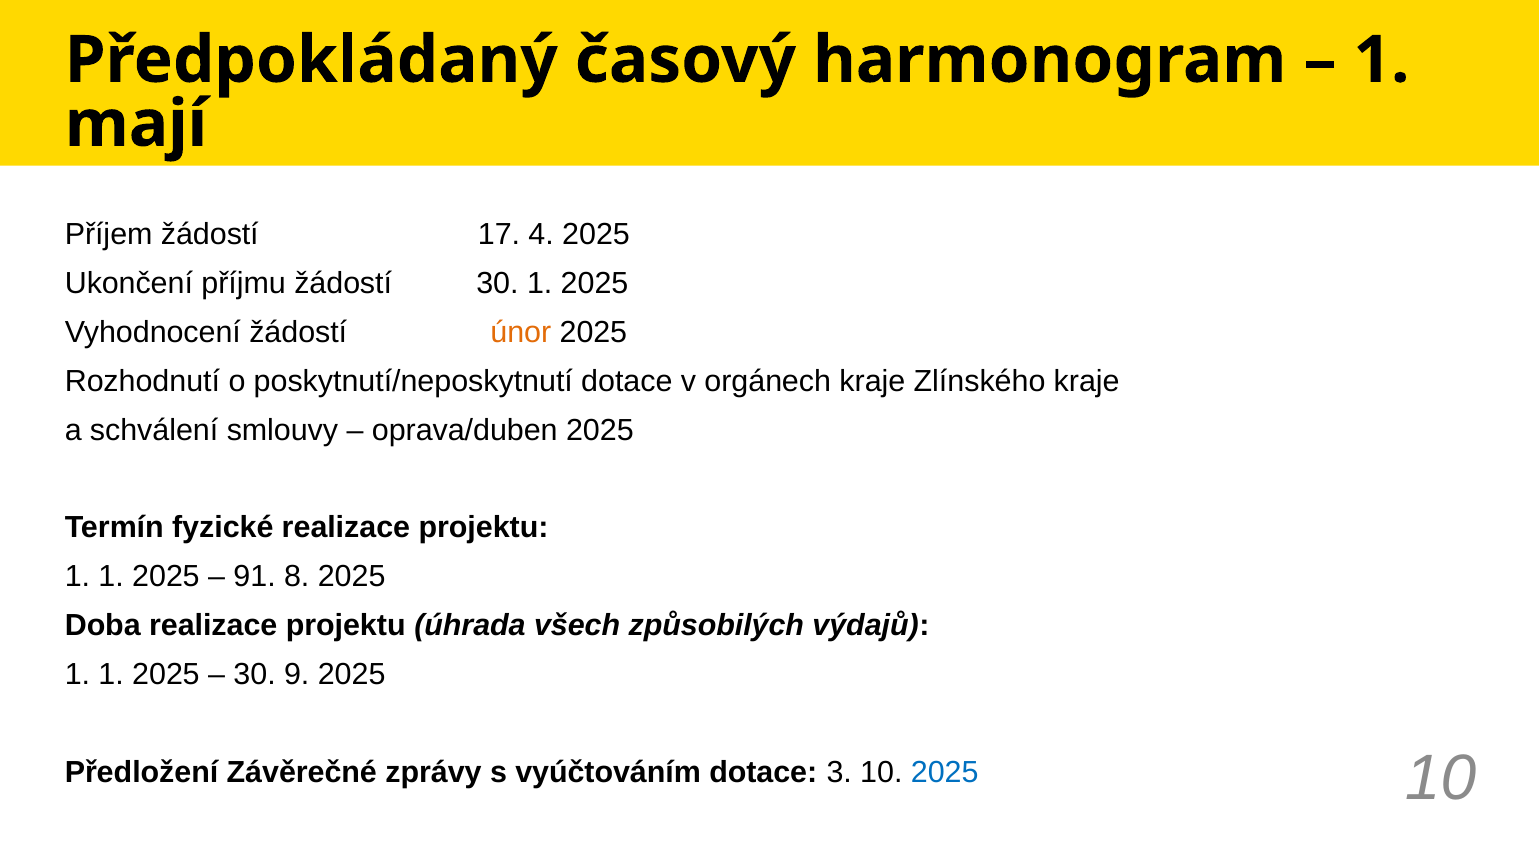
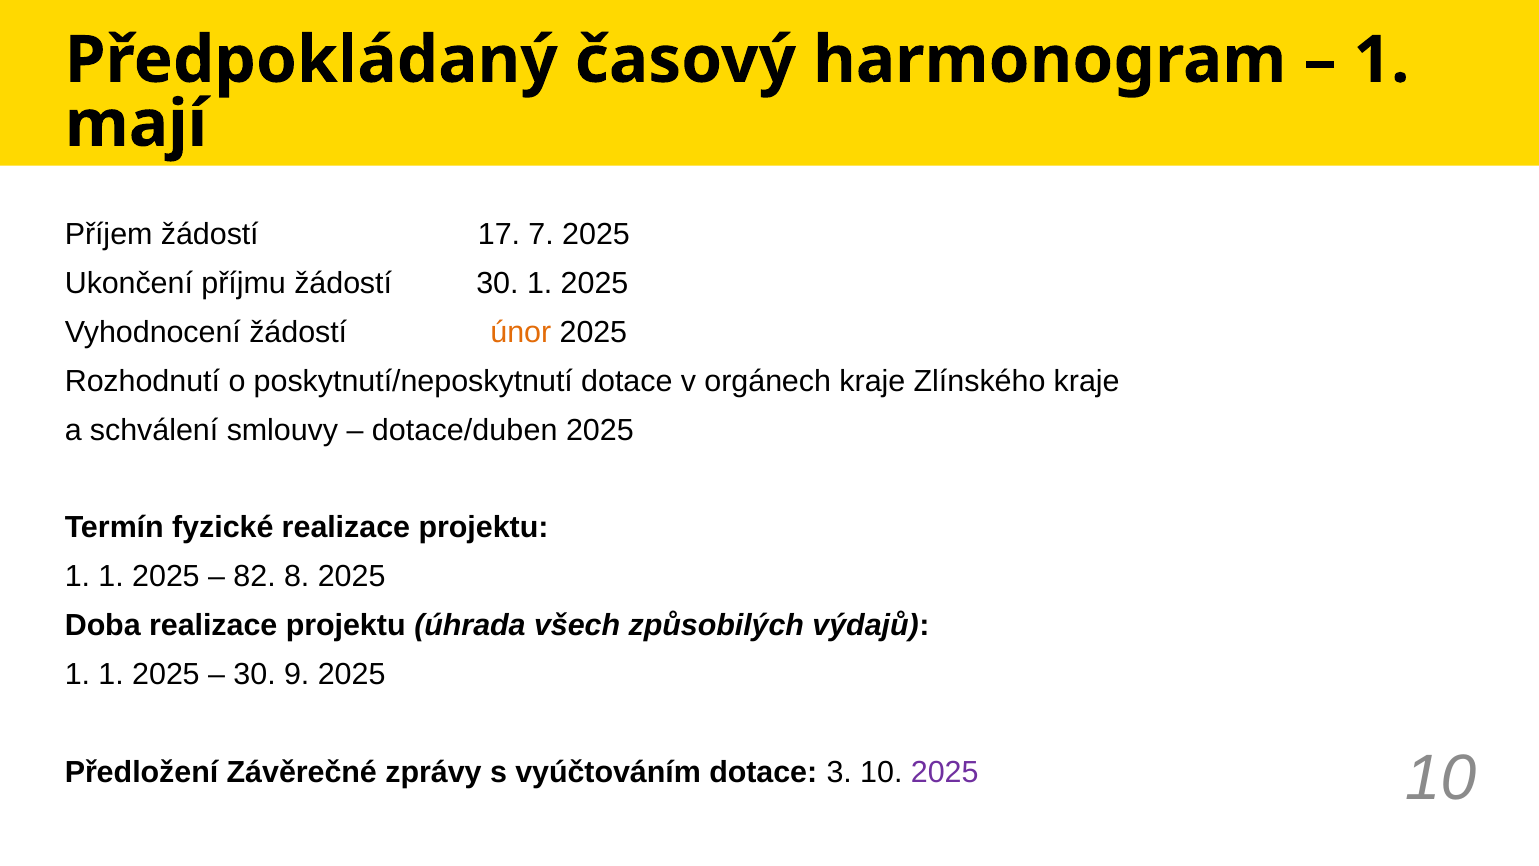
4: 4 -> 7 (541, 234)
oprava/duben: oprava/duben -> dotace/duben (465, 430)
91: 91 -> 82 (255, 577)
2025 colour: blue -> purple (945, 772)
